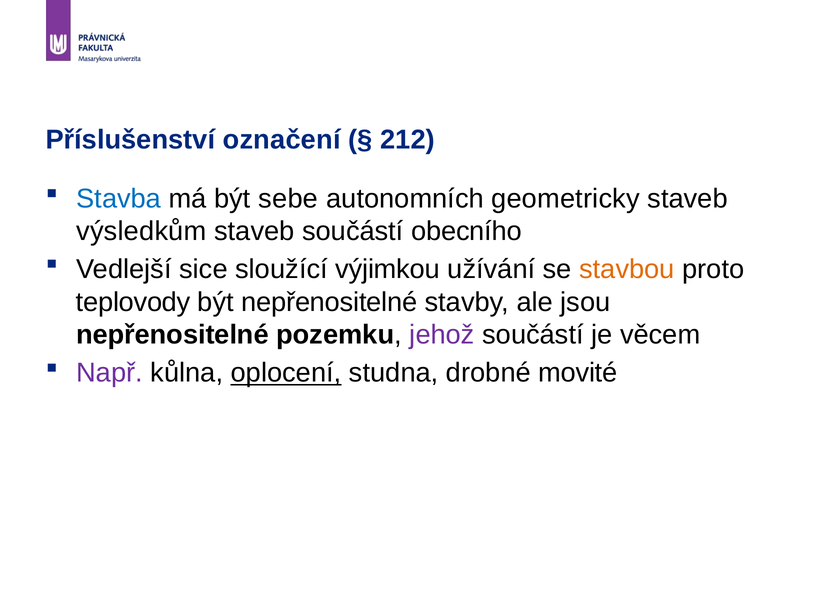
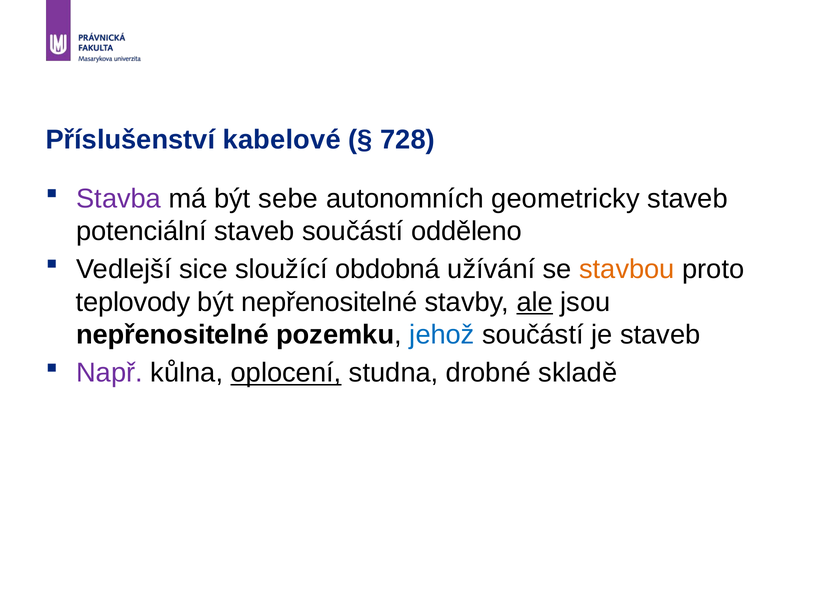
označení: označení -> kabelové (282, 140)
212: 212 -> 728 (408, 140)
Stavba colour: blue -> purple (119, 199)
výsledkům: výsledkům -> potenciální (142, 232)
obecního: obecního -> odděleno (467, 232)
výjimkou: výjimkou -> obdobná (388, 270)
ale underline: none -> present (535, 302)
jehož colour: purple -> blue (442, 335)
je věcem: věcem -> staveb (660, 335)
movité: movité -> skladě (578, 373)
